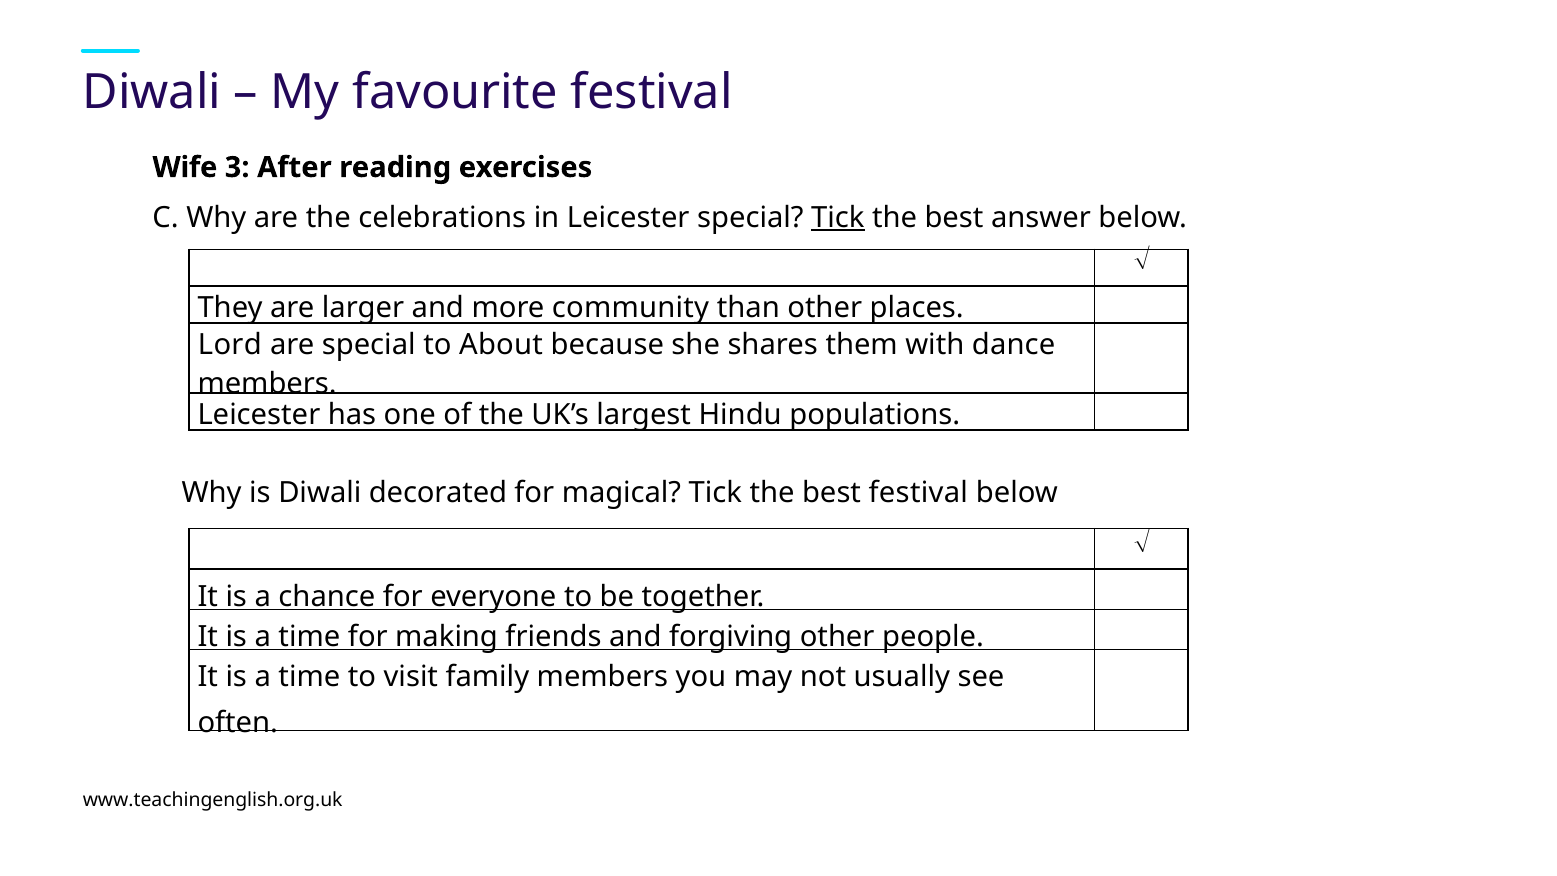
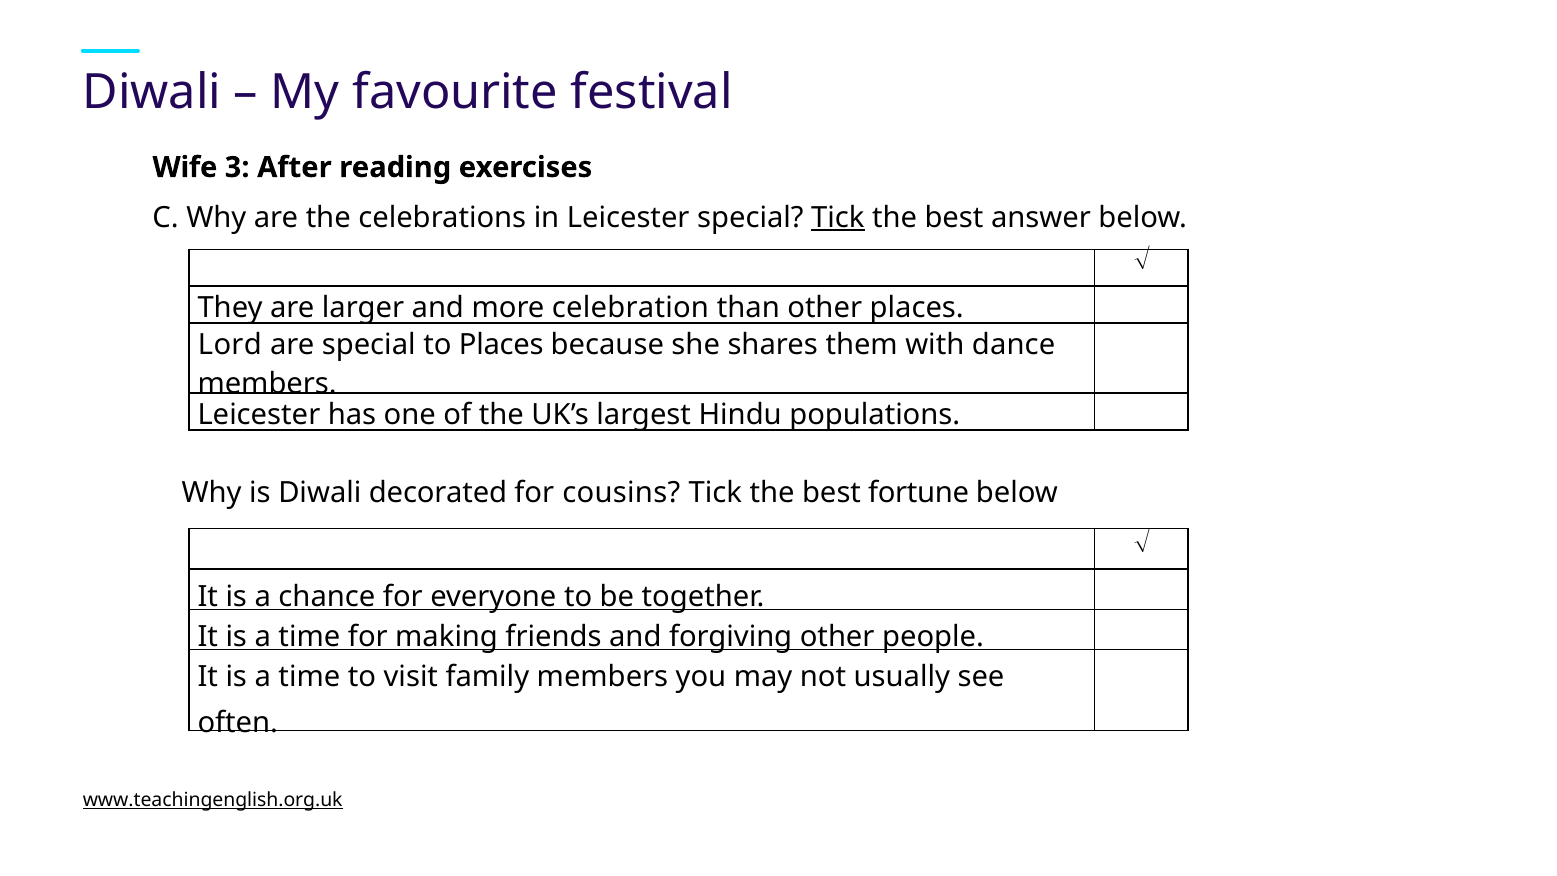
community: community -> celebration (630, 308)
to About: About -> Places (501, 344)
magical: magical -> cousins (621, 493)
best festival: festival -> fortune (919, 493)
www.teachingenglish.org.uk underline: none -> present (213, 800)
